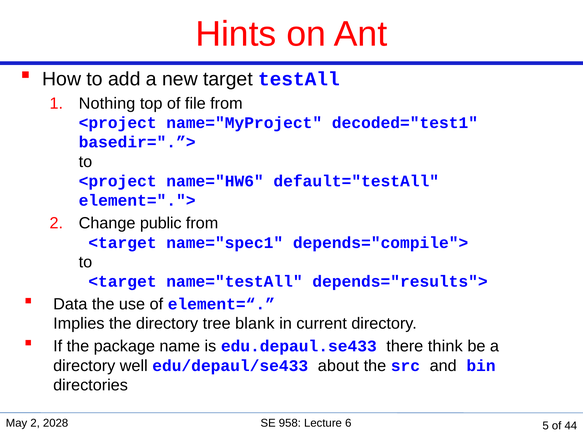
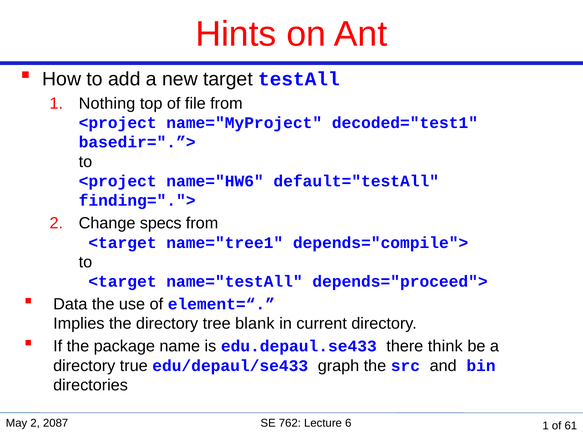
element=".">: element="."> -> finding="."> (137, 201)
public: public -> specs (161, 223)
name="spec1: name="spec1 -> name="tree1 (225, 243)
depends="results">: depends="results"> -> depends="proceed"> (400, 282)
well: well -> true (134, 366)
about: about -> graph (338, 366)
2028: 2028 -> 2087 (56, 423)
958: 958 -> 762 (290, 423)
6 5: 5 -> 1 (546, 426)
44: 44 -> 61 (571, 426)
